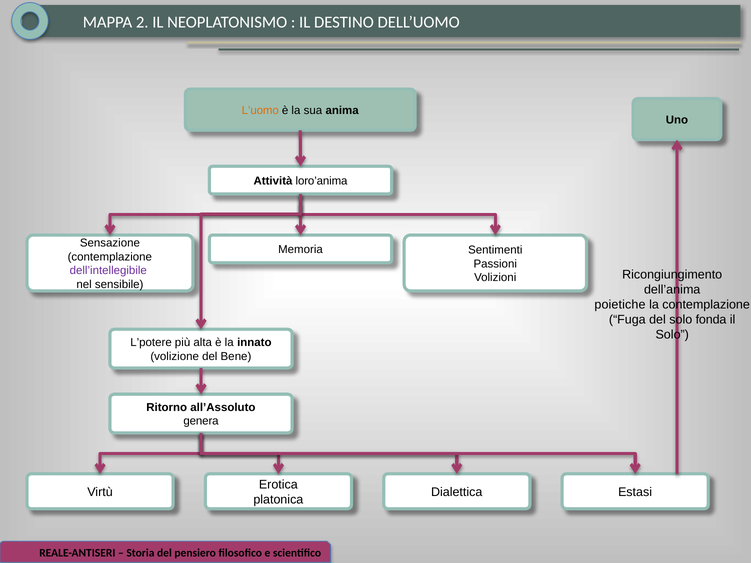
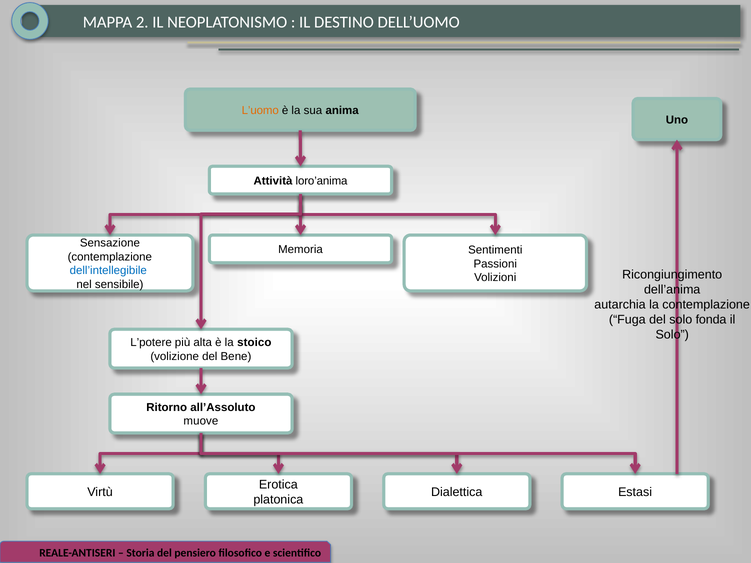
dell’intellegibile colour: purple -> blue (108, 271)
poietiche: poietiche -> autarchia (620, 305)
innato: innato -> stoico (254, 343)
genera: genera -> muove (201, 421)
